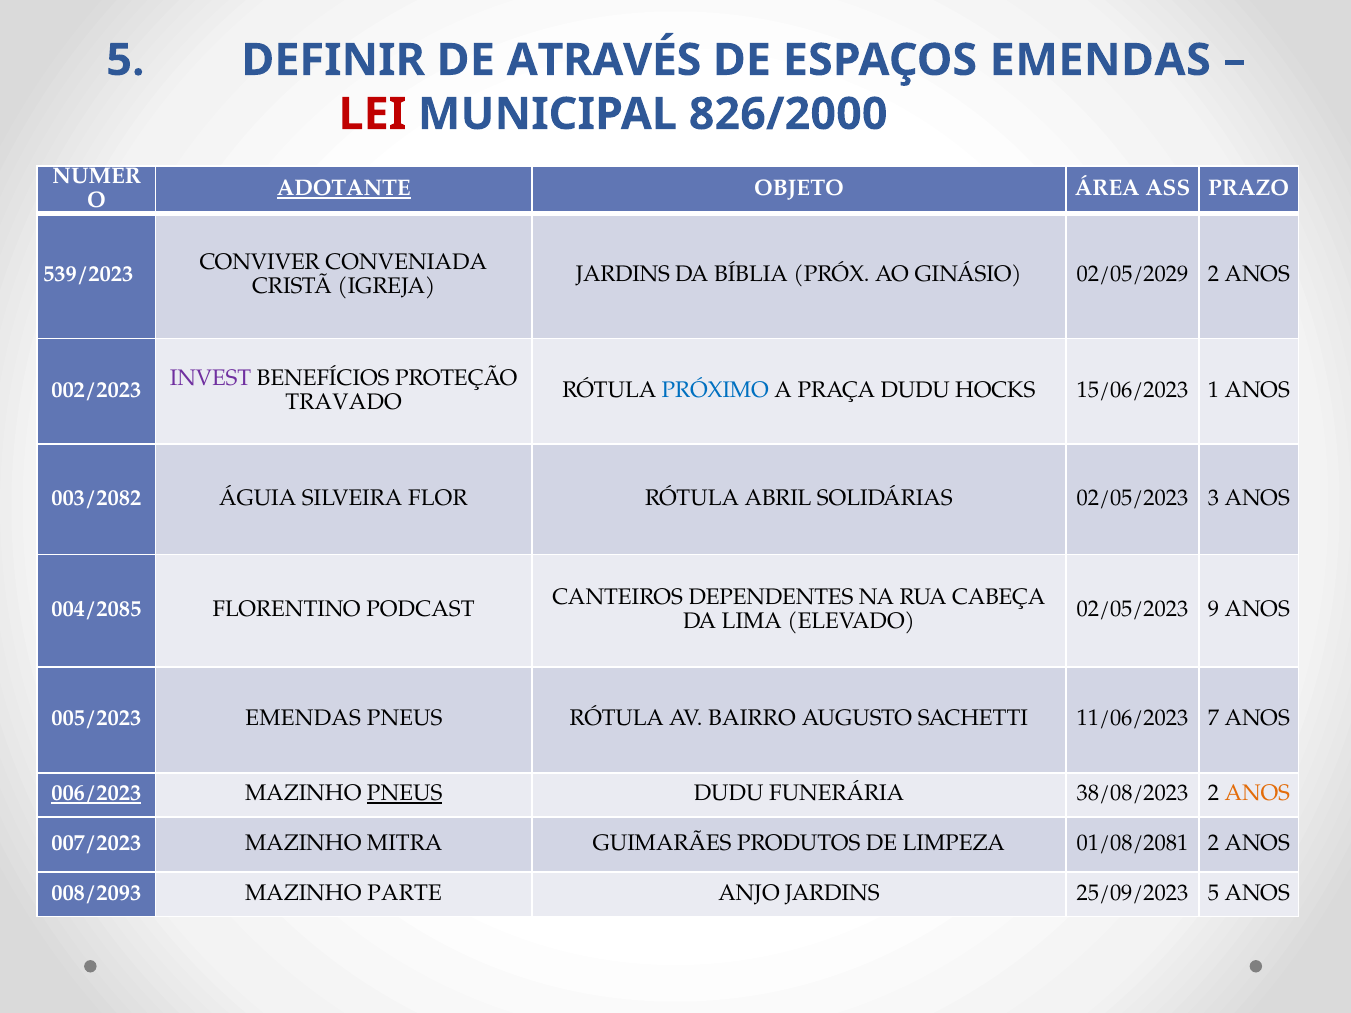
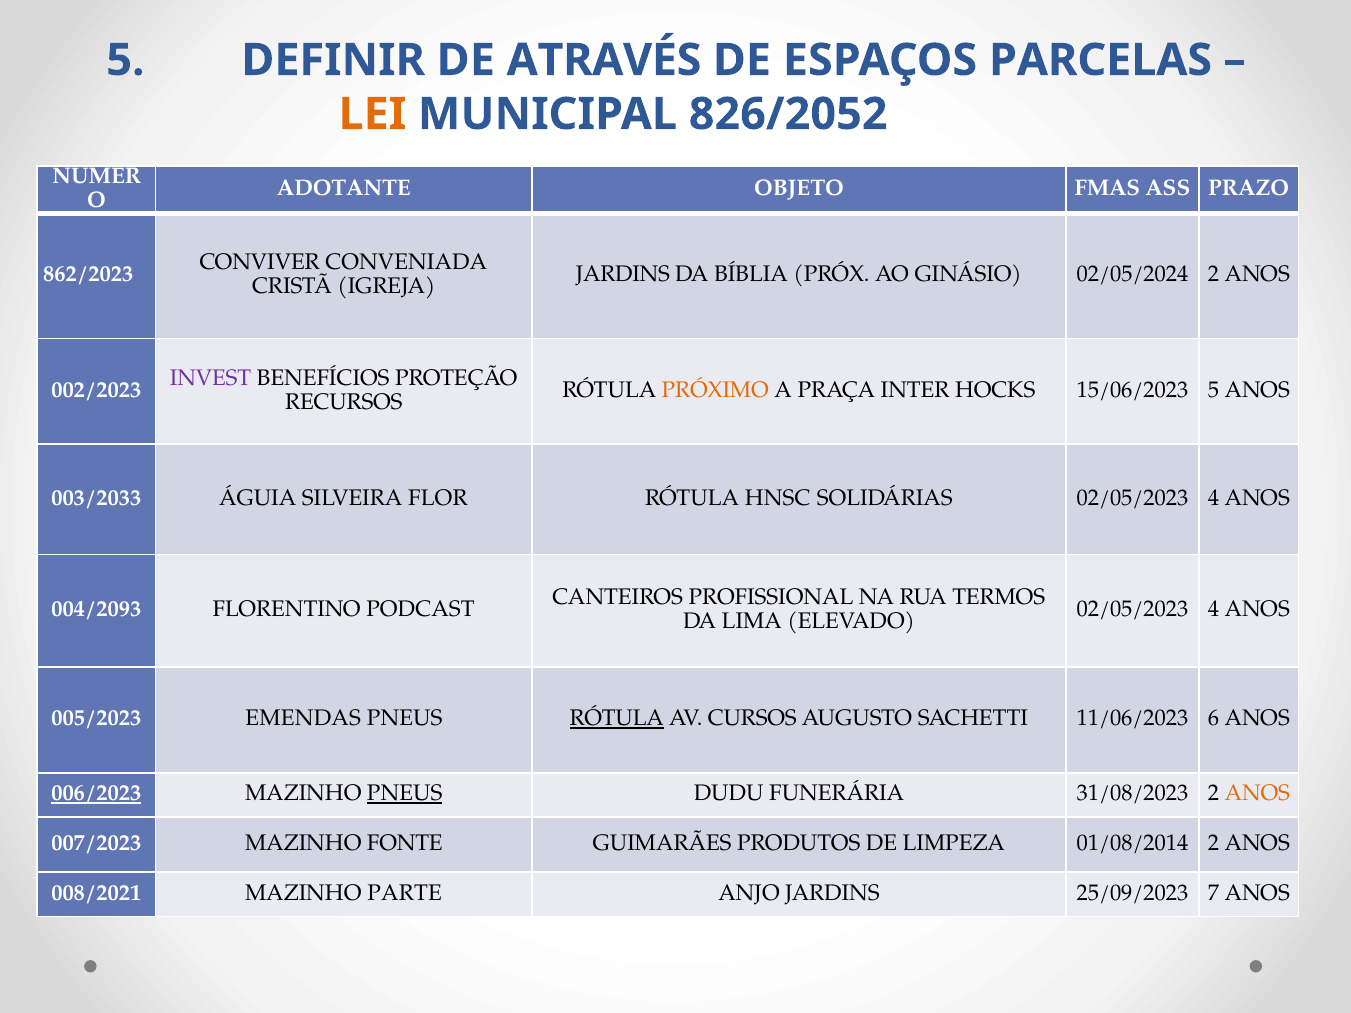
ESPAÇOS EMENDAS: EMENDAS -> PARCELAS (1101, 60)
LEI colour: red -> orange (372, 114)
826/2000: 826/2000 -> 826/2052 (788, 114)
ADOTANTE underline: present -> none (344, 188)
ÁREA: ÁREA -> FMAS (1107, 188)
539/2023: 539/2023 -> 862/2023 (88, 275)
02/05/2029: 02/05/2029 -> 02/05/2024 (1133, 274)
PRÓXIMO colour: blue -> orange (715, 390)
PRAÇA DUDU: DUDU -> INTER (915, 390)
15/06/2023 1: 1 -> 5 (1213, 390)
TRAVADO: TRAVADO -> RECURSOS (344, 402)
003/2082: 003/2082 -> 003/2033 (96, 498)
ABRIL: ABRIL -> HNSC (778, 498)
SOLIDÁRIAS 02/05/2023 3: 3 -> 4 (1213, 498)
DEPENDENTES: DEPENDENTES -> PROFISSIONAL (771, 597)
CABEÇA: CABEÇA -> TERMOS (999, 597)
004/2085: 004/2085 -> 004/2093 (96, 610)
9: 9 -> 4 (1213, 609)
RÓTULA underline: none -> present (617, 719)
BAIRRO: BAIRRO -> CURSOS (752, 719)
7: 7 -> 6 (1213, 719)
38/08/2023: 38/08/2023 -> 31/08/2023 (1133, 793)
MITRA: MITRA -> FONTE (405, 843)
01/08/2081: 01/08/2081 -> 01/08/2014 (1133, 843)
008/2093: 008/2093 -> 008/2021 (96, 893)
25/09/2023 5: 5 -> 7 (1213, 893)
